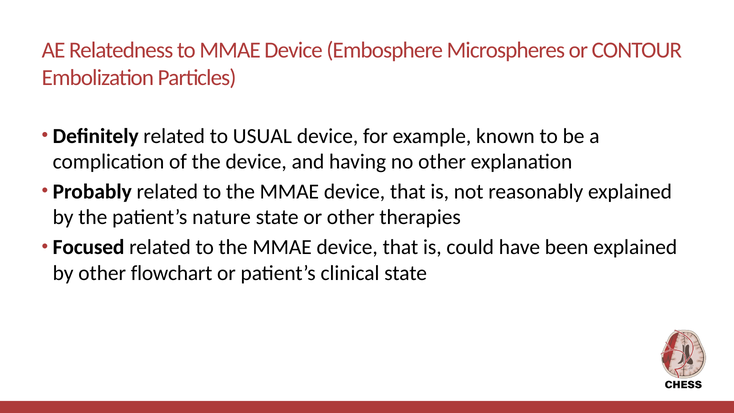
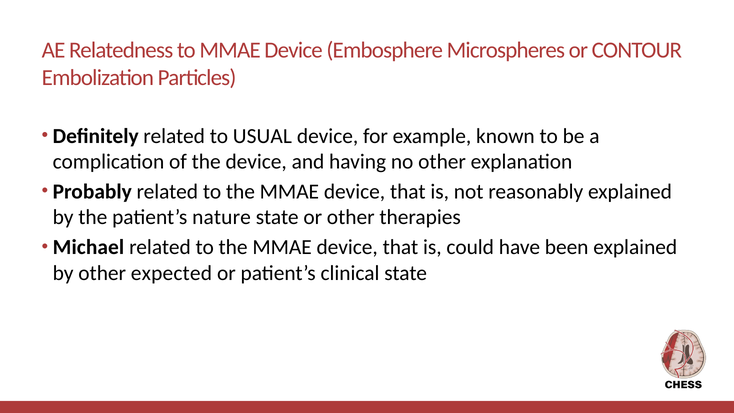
Focused: Focused -> Michael (88, 247)
flowchart: flowchart -> expected (171, 273)
